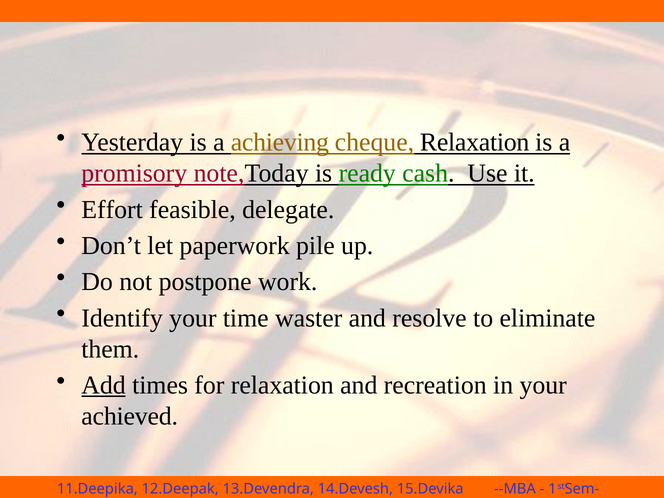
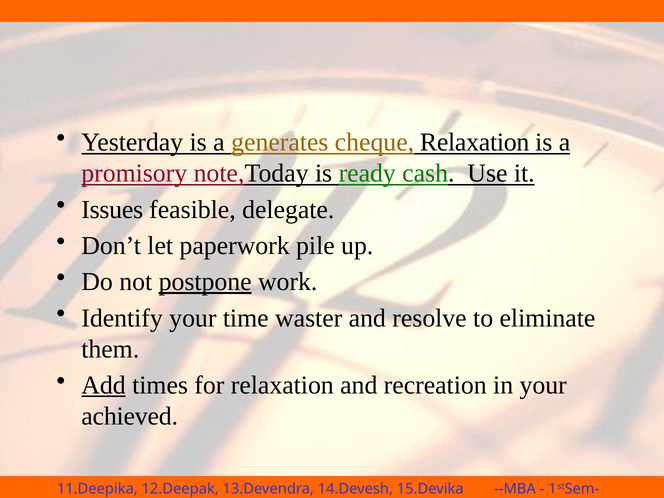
achieving: achieving -> generates (280, 142)
Effort: Effort -> Issues (112, 210)
postpone underline: none -> present (205, 282)
